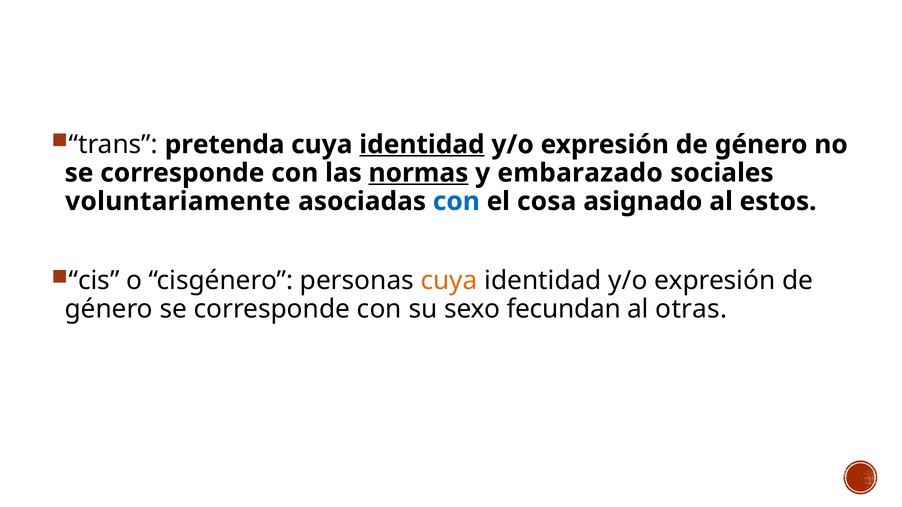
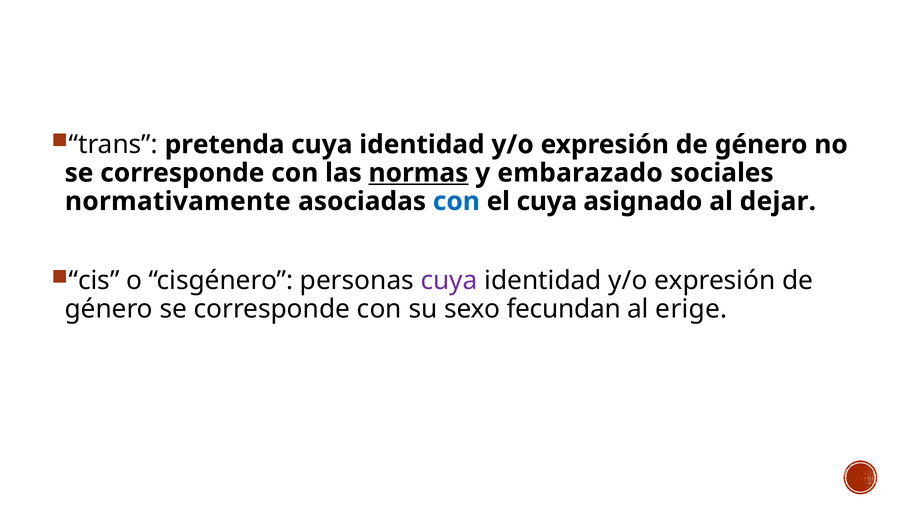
identidad underline: present -> none (422, 145)
voluntariamente: voluntariamente -> normativamente (178, 201)
el cosa: cosa -> cuya (547, 201)
estos: estos -> dejar (778, 201)
cuya colour: orange -> purple (449, 281)
otras: otras -> erige (691, 309)
